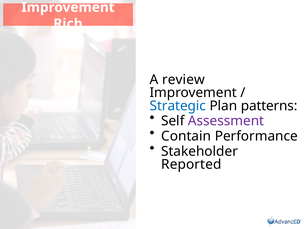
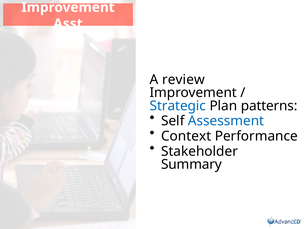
Rich: Rich -> Asst (68, 24)
Assessment colour: purple -> blue (226, 121)
Contain: Contain -> Context (186, 136)
Reported: Reported -> Summary (191, 165)
